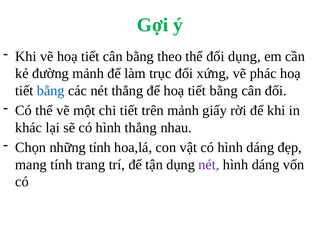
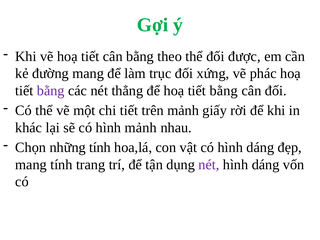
đối dụng: dụng -> được (244, 56)
đường mảnh: mảnh -> mang (88, 74)
bằng colour: blue -> purple (51, 91)
hình thẳng: thẳng -> mảnh (141, 128)
